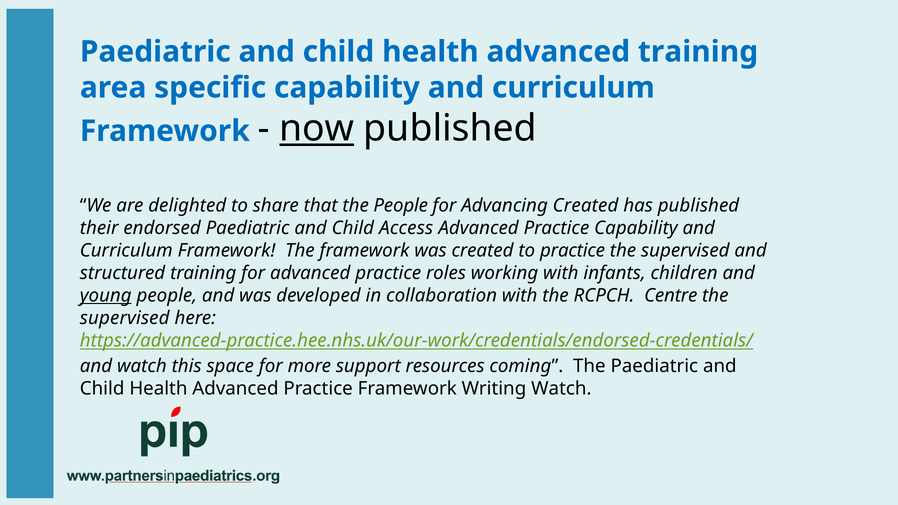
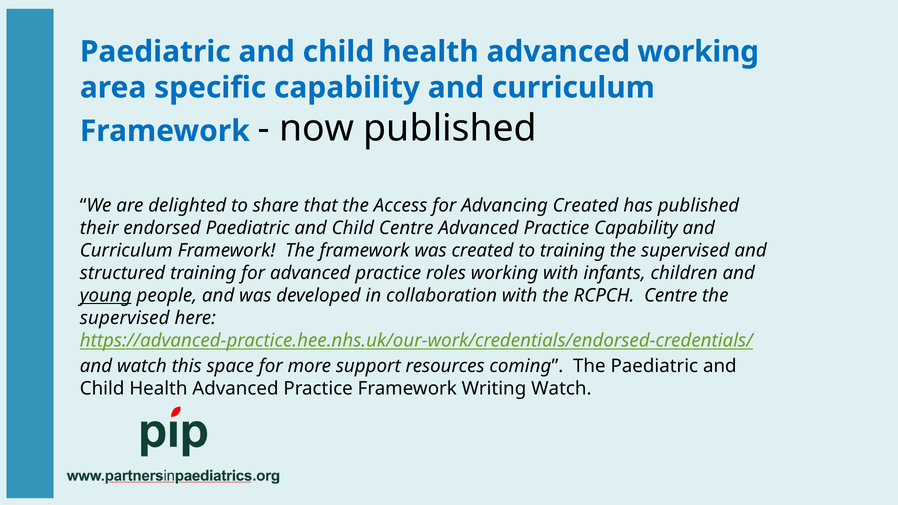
advanced training: training -> working (698, 52)
now underline: present -> none (317, 129)
the People: People -> Access (401, 206)
Child Access: Access -> Centre (406, 228)
to practice: practice -> training (573, 251)
